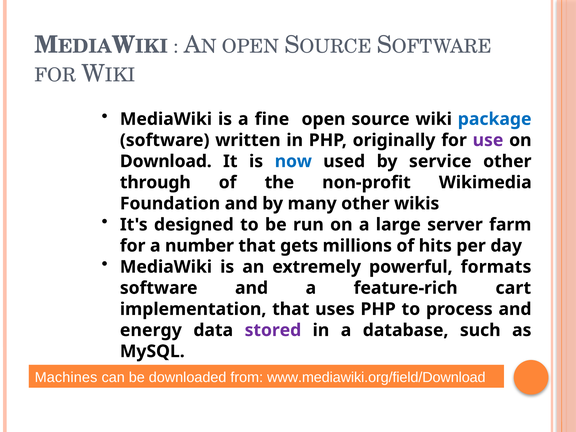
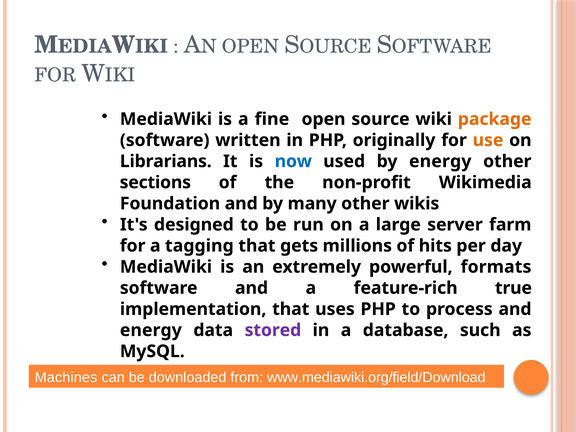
package colour: blue -> orange (495, 119)
use colour: purple -> orange (488, 140)
Download: Download -> Librarians (166, 161)
by service: service -> energy (440, 161)
through: through -> sections (155, 182)
number: number -> tagging (199, 246)
cart: cart -> true (513, 288)
